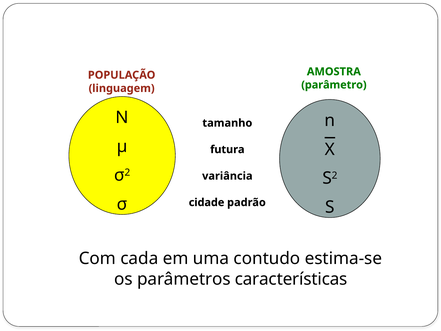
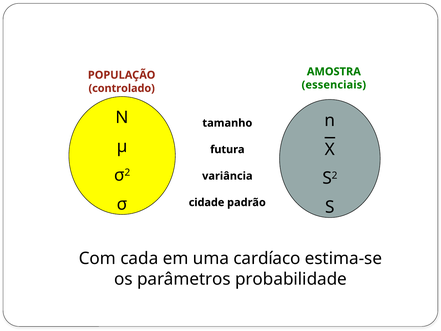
parâmetro: parâmetro -> essenciais (334, 85)
linguagem: linguagem -> controlado (122, 88)
contudo: contudo -> cardíaco (267, 258)
características: características -> probabilidade (291, 279)
